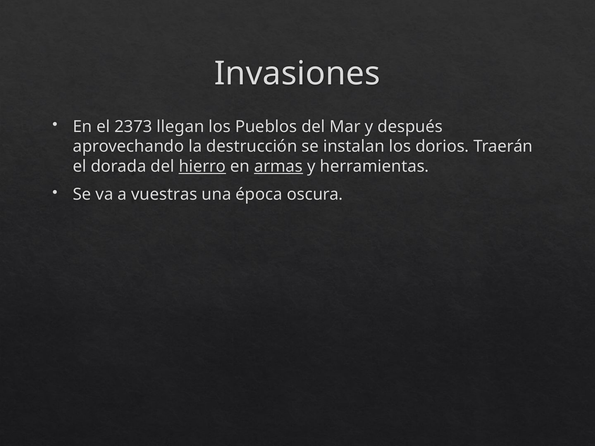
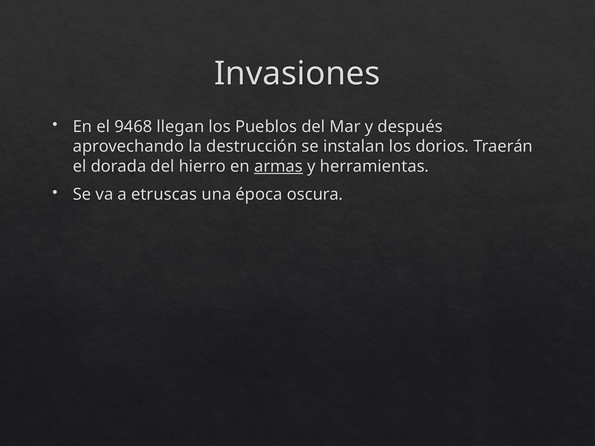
2373: 2373 -> 9468 (133, 127)
hierro underline: present -> none (202, 166)
vuestras: vuestras -> etruscas (164, 195)
